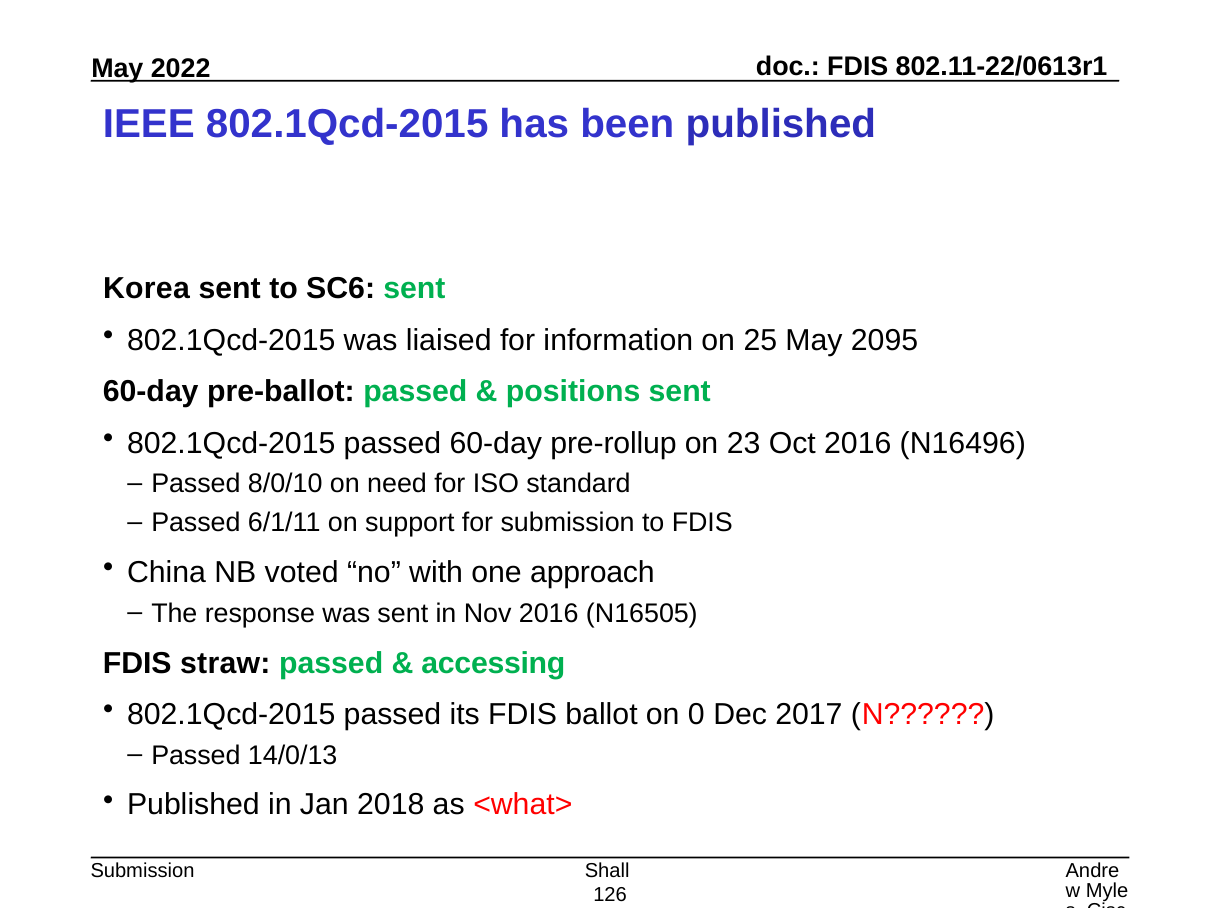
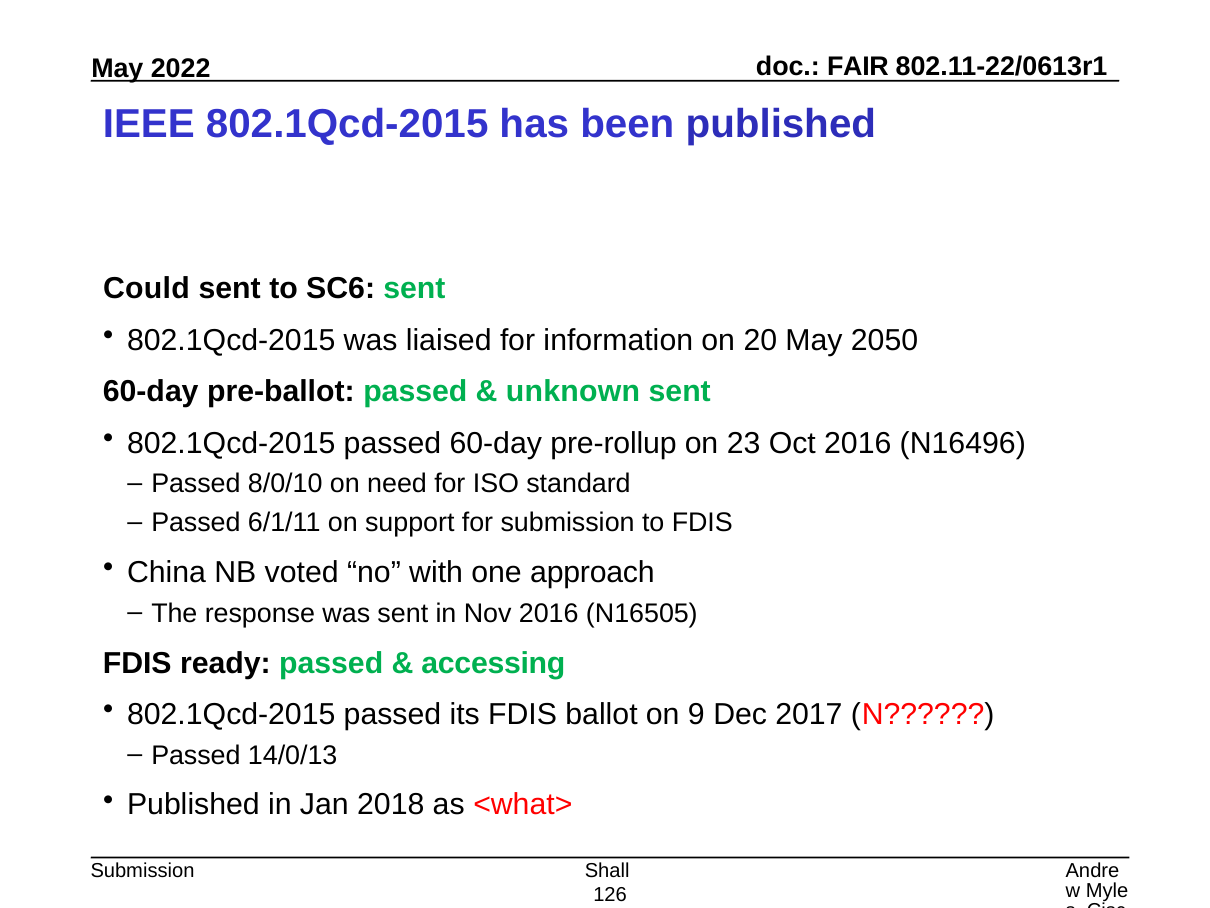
FDIS: FDIS -> FAIR (858, 66)
Korea: Korea -> Could (146, 289)
25: 25 -> 20 (760, 340)
2095: 2095 -> 2050 (885, 340)
positions: positions -> unknown (573, 391)
straw: straw -> ready (225, 663)
0: 0 -> 9 (696, 714)
